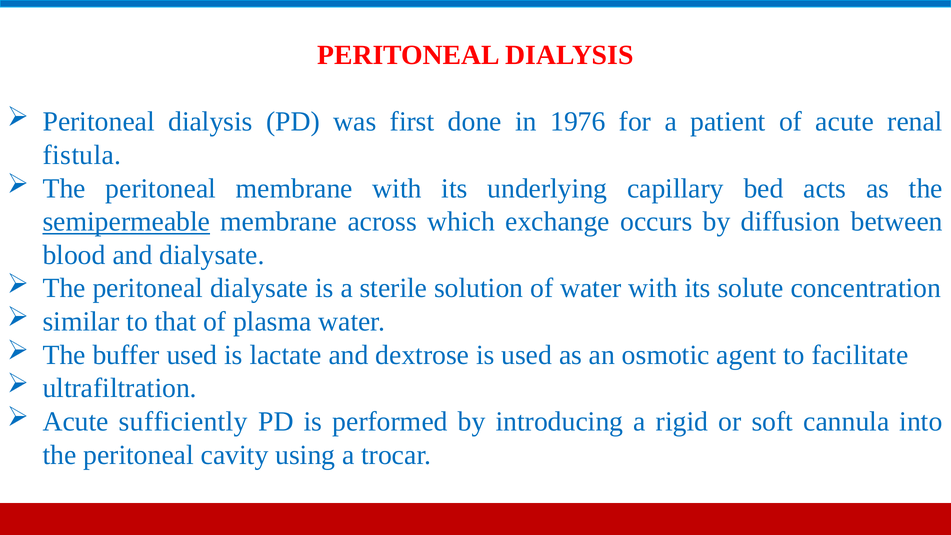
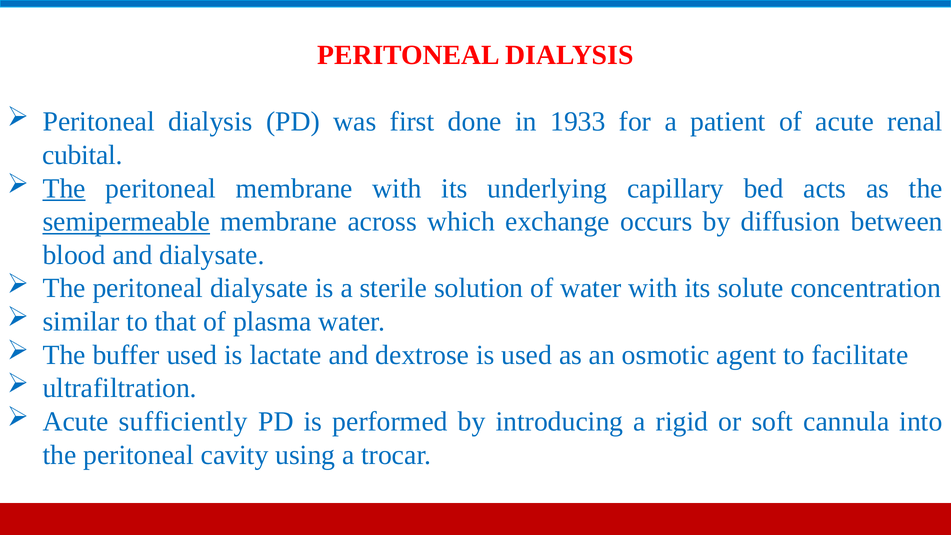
1976: 1976 -> 1933 (578, 122)
fistula: fistula -> cubital (82, 155)
The underline: none -> present (64, 188)
